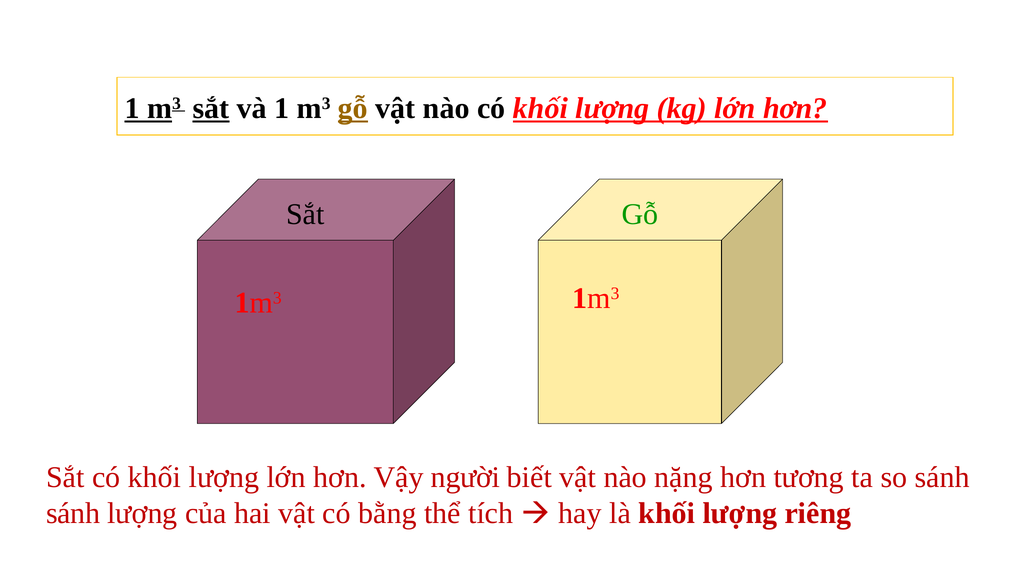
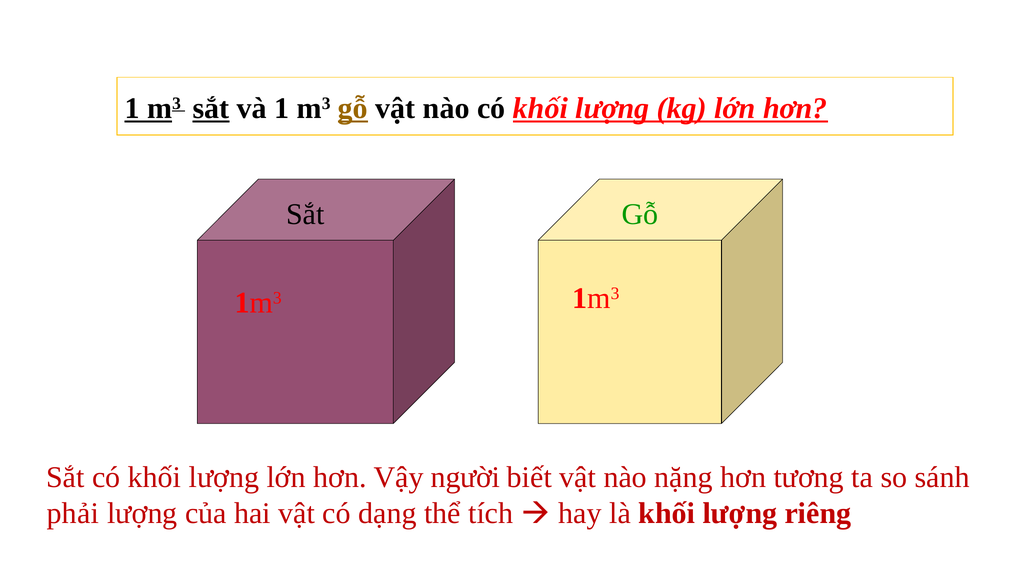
sánh: sánh -> phải (73, 513)
bằng: bằng -> dạng (387, 513)
